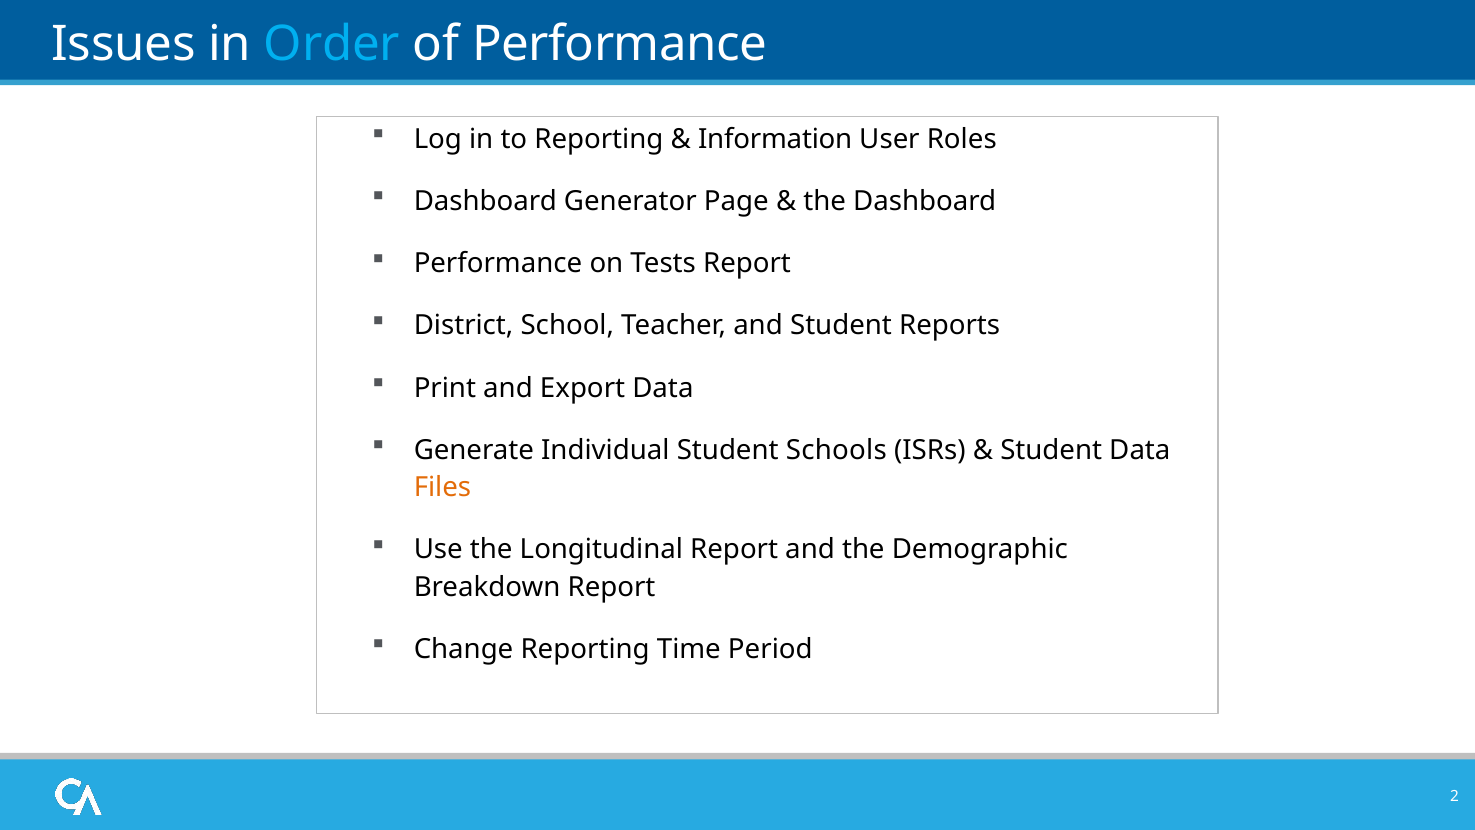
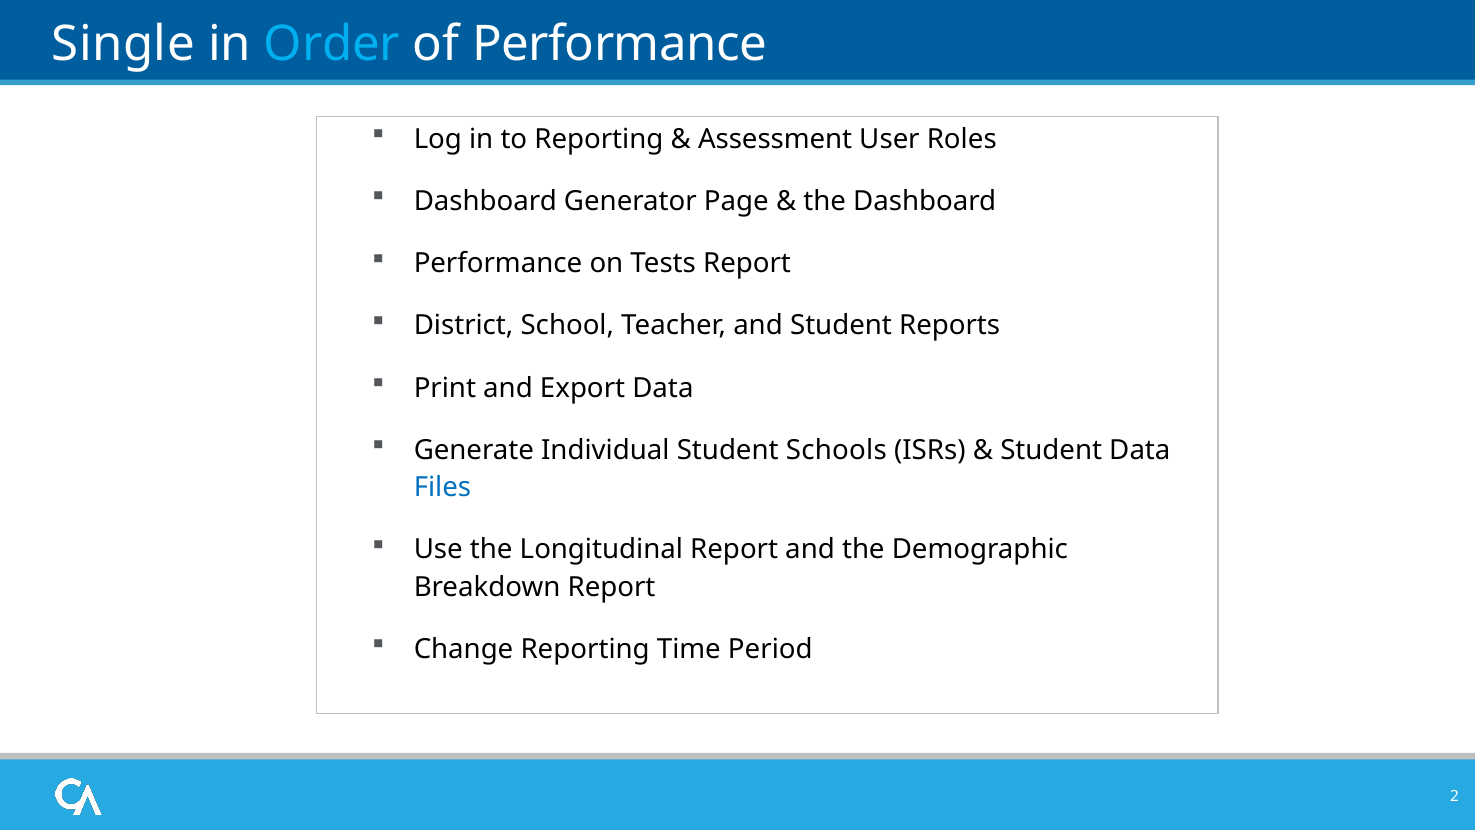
Issues: Issues -> Single (123, 44)
Information: Information -> Assessment (775, 139)
Files colour: orange -> blue (442, 487)
